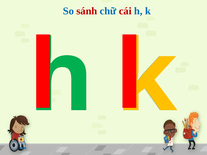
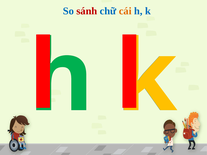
cái colour: red -> orange (125, 11)
